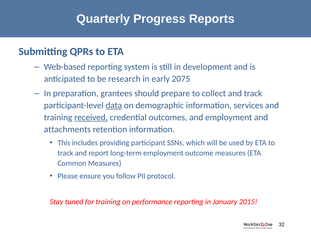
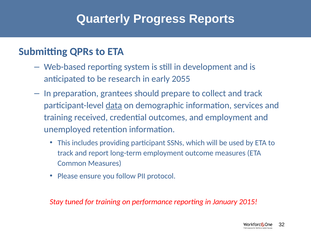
2075: 2075 -> 2055 (181, 79)
received underline: present -> none (91, 117)
attachments: attachments -> unemployed (67, 129)
